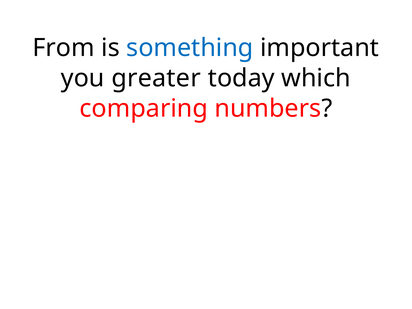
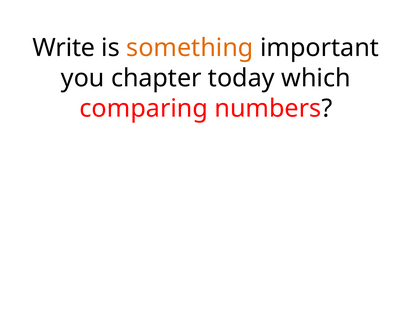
From: From -> Write (64, 48)
something colour: blue -> orange (190, 48)
greater: greater -> chapter (156, 78)
